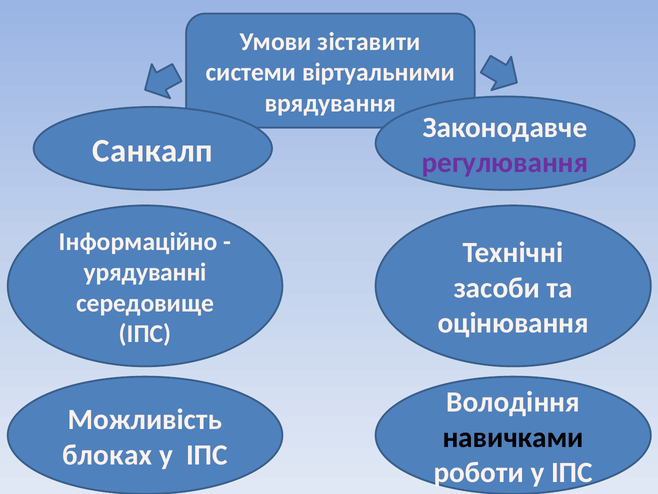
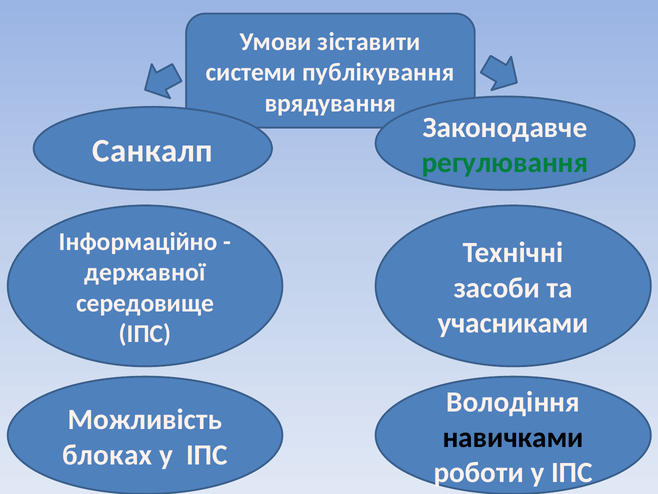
віртуальними: віртуальними -> публікування (378, 72)
регулювання colour: purple -> green (505, 163)
урядуванні: урядуванні -> державної (145, 272)
оцінювання: оцінювання -> учасниками (513, 323)
